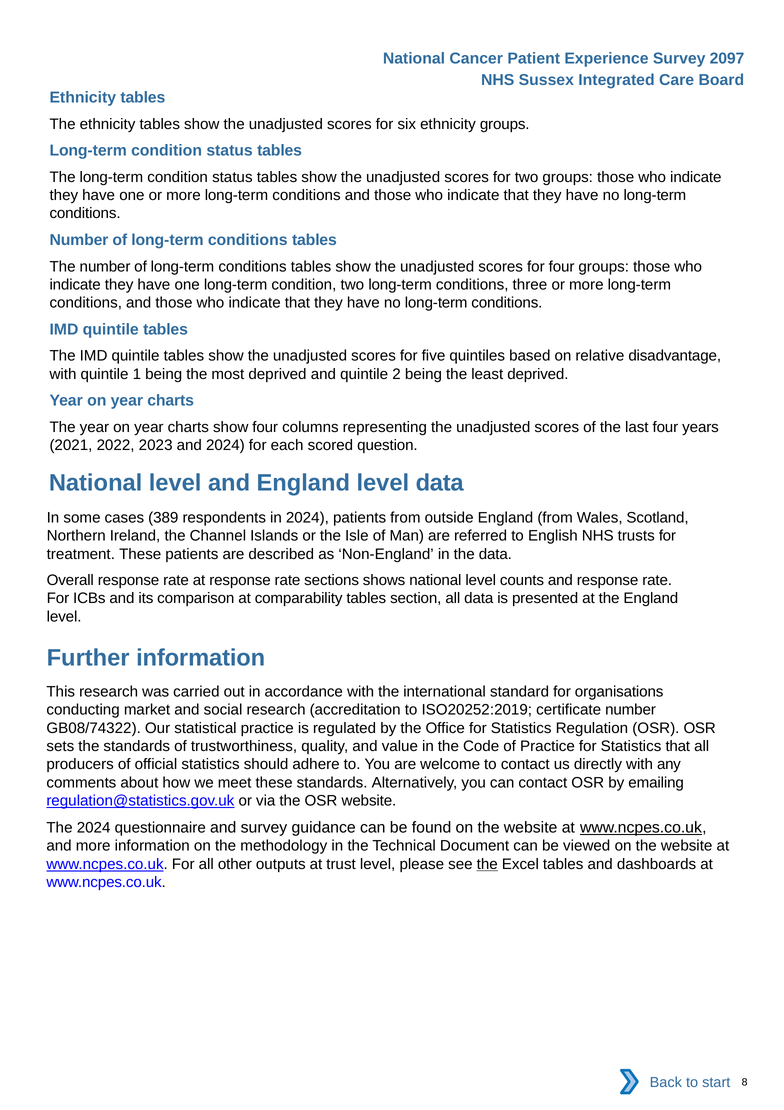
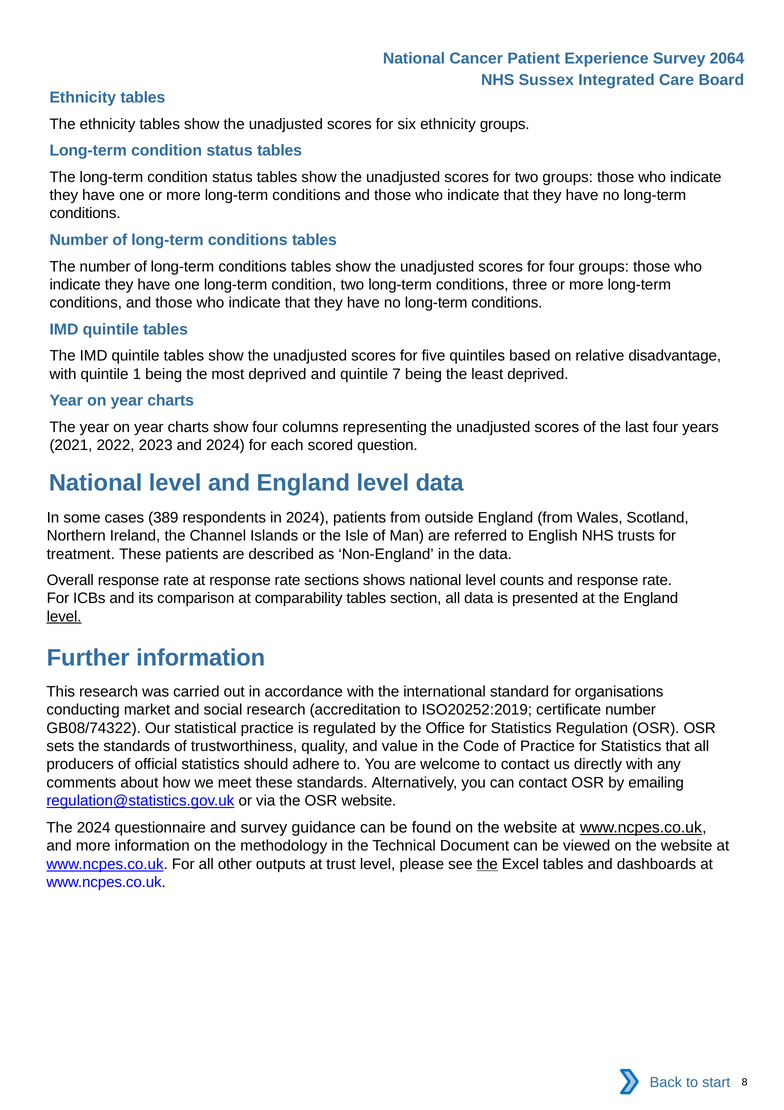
2097: 2097 -> 2064 (727, 58)
2: 2 -> 7 (397, 374)
level underline: none -> present (64, 616)
